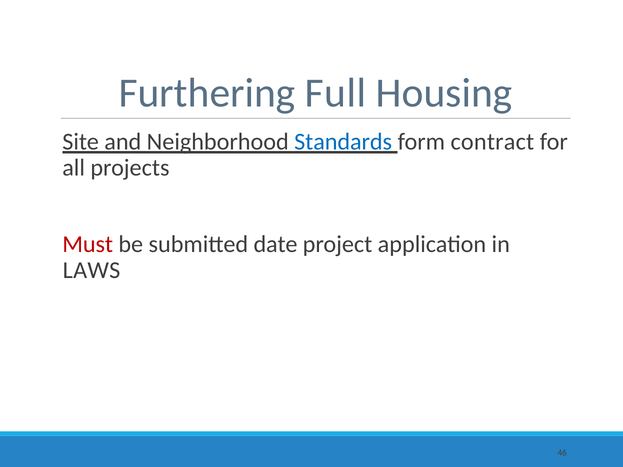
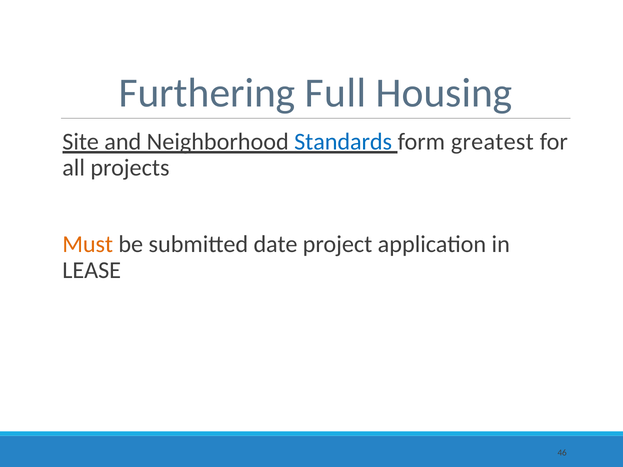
contract: contract -> greatest (492, 142)
Must colour: red -> orange (88, 244)
LAWS: LAWS -> LEASE (92, 270)
